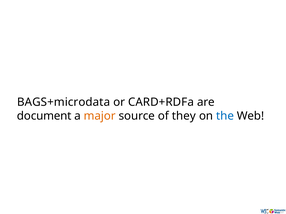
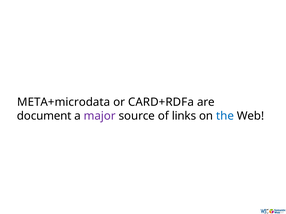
BAGS+microdata: BAGS+microdata -> META+microdata (64, 102)
major colour: orange -> purple (100, 116)
they: they -> links (184, 116)
